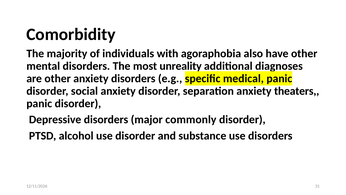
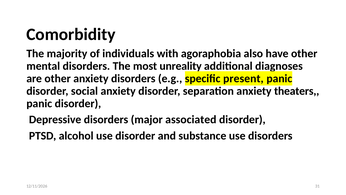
medical: medical -> present (243, 78)
commonly: commonly -> associated (191, 119)
